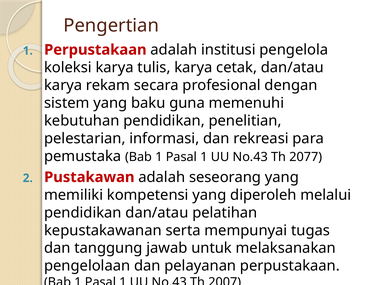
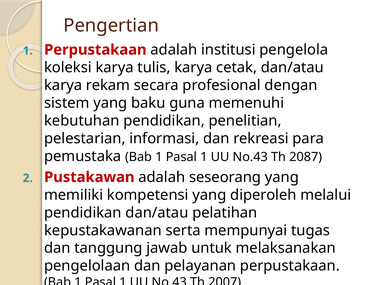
2077: 2077 -> 2087 (306, 157)
